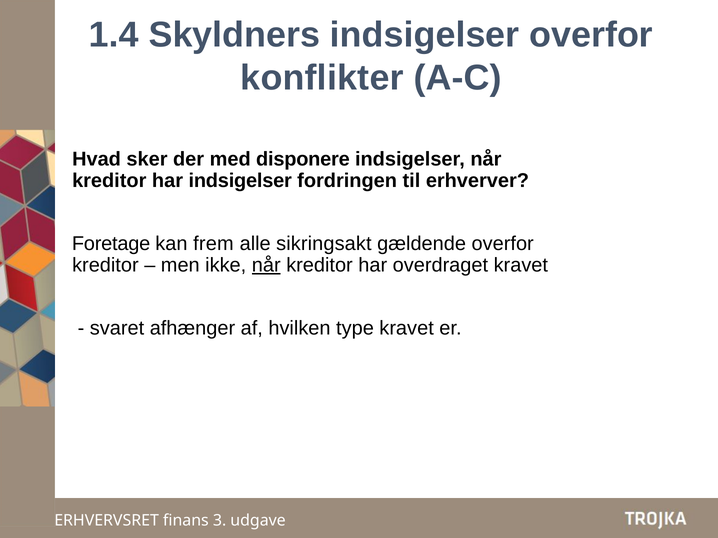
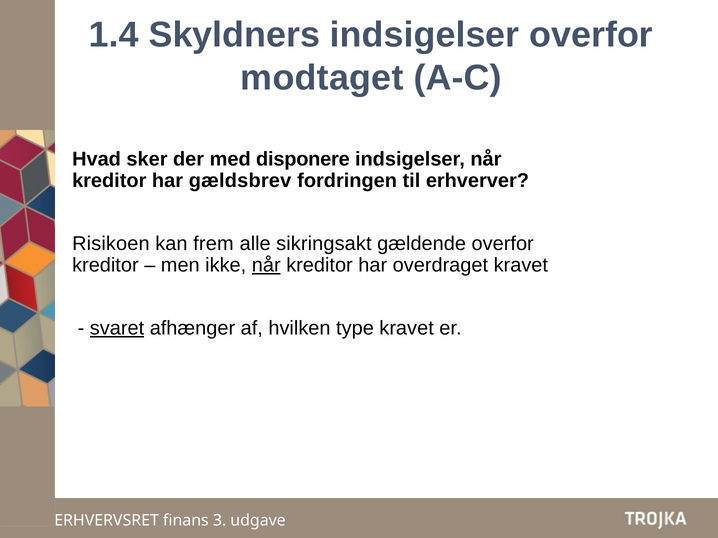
konflikter: konflikter -> modtaget (322, 78)
har indsigelser: indsigelser -> gældsbrev (240, 181)
Foretage: Foretage -> Risikoen (111, 244)
svaret underline: none -> present (117, 328)
